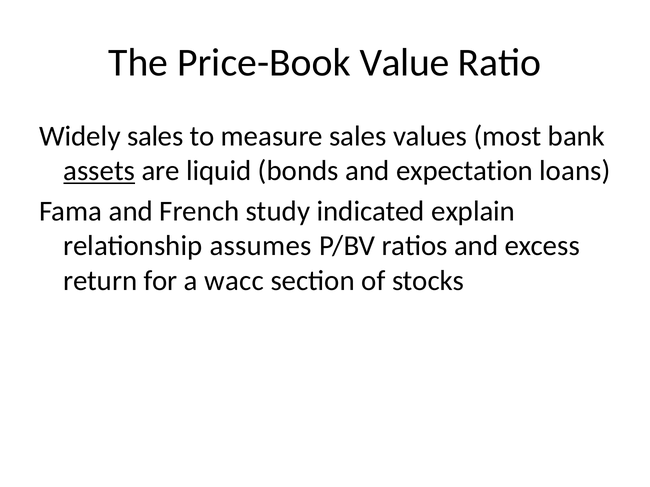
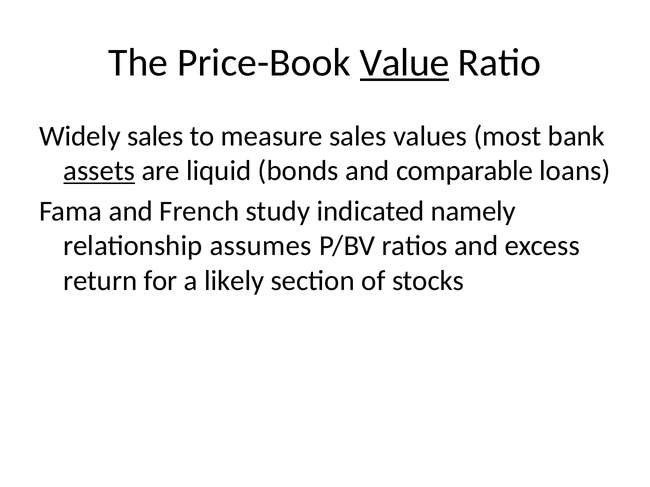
Value underline: none -> present (404, 63)
expectation: expectation -> comparable (465, 171)
explain: explain -> namely (473, 211)
wacc: wacc -> likely (234, 281)
